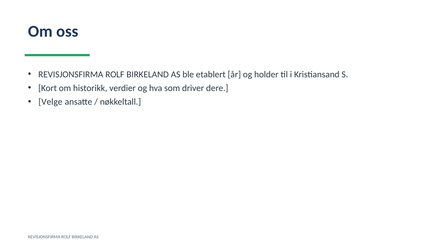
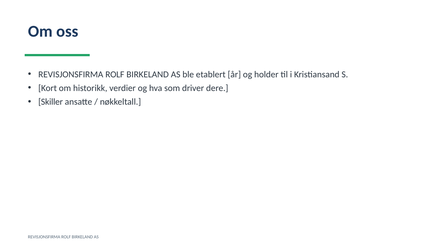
Velge: Velge -> Skiller (51, 102)
